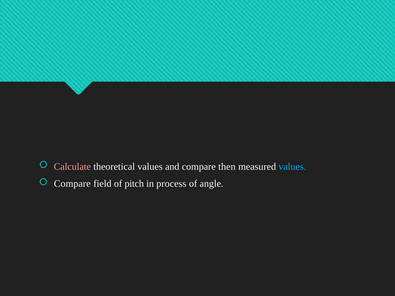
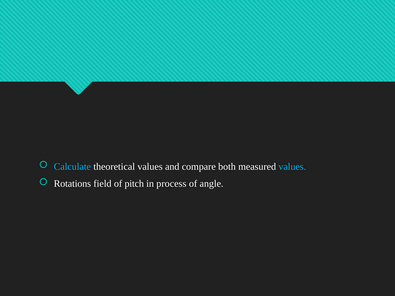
Calculate colour: pink -> light blue (72, 167)
then: then -> both (227, 167)
Compare: Compare -> Rotations (72, 184)
